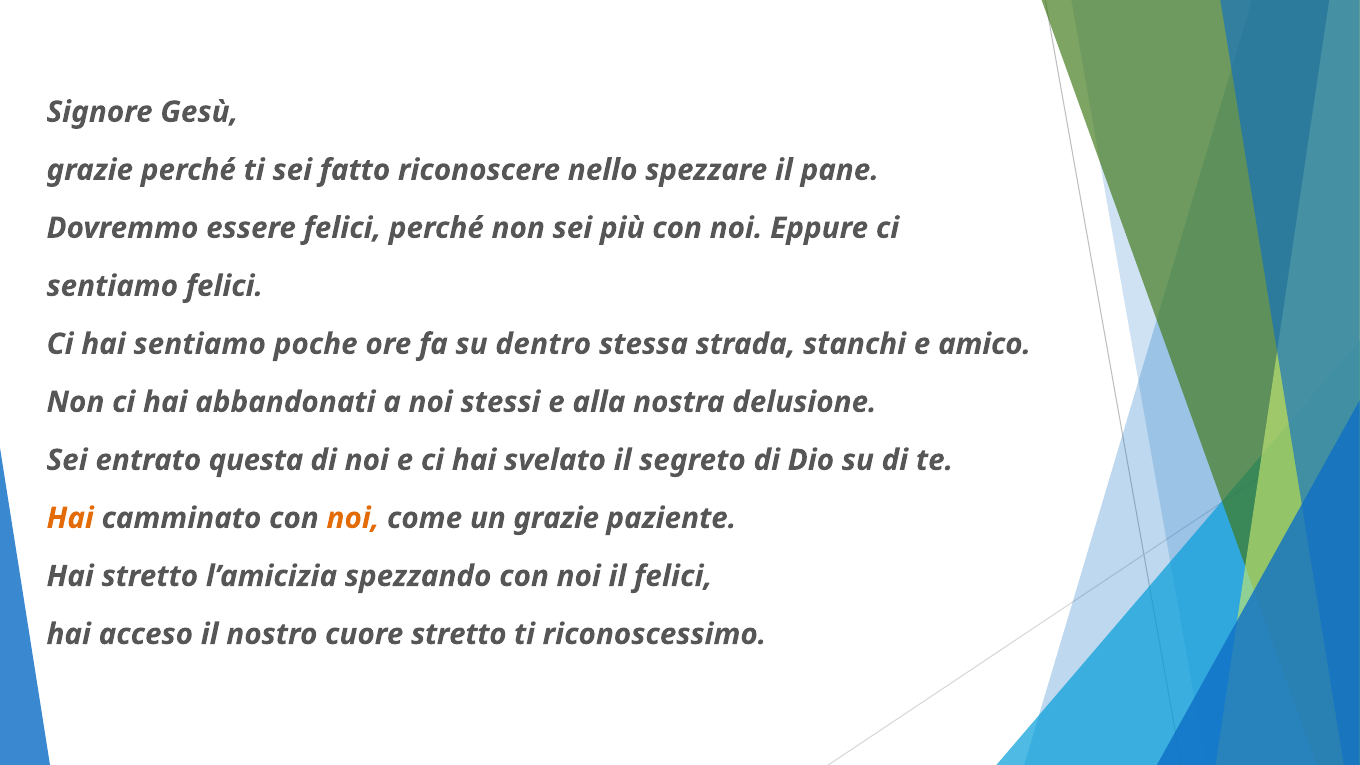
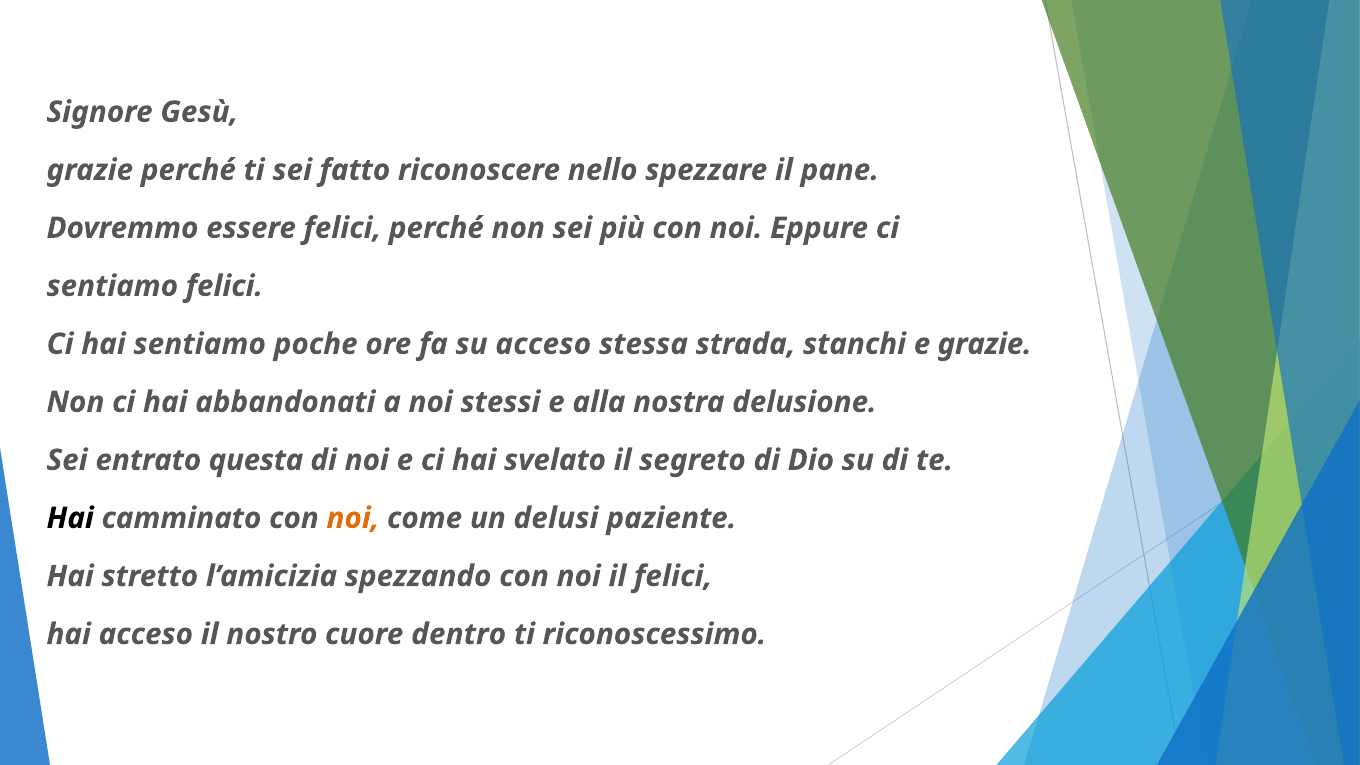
su dentro: dentro -> acceso (543, 344)
e amico: amico -> grazie (985, 344)
Hai colour: orange -> black (70, 518)
un grazie: grazie -> delusi (556, 518)
cuore stretto: stretto -> dentro (459, 634)
